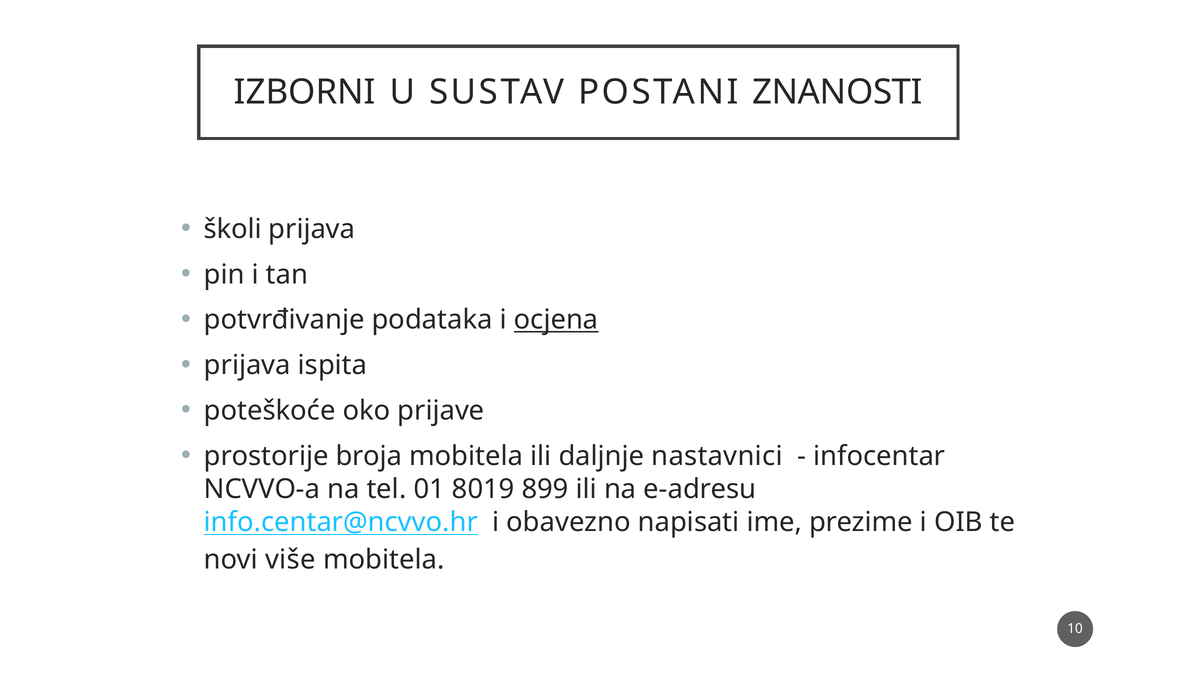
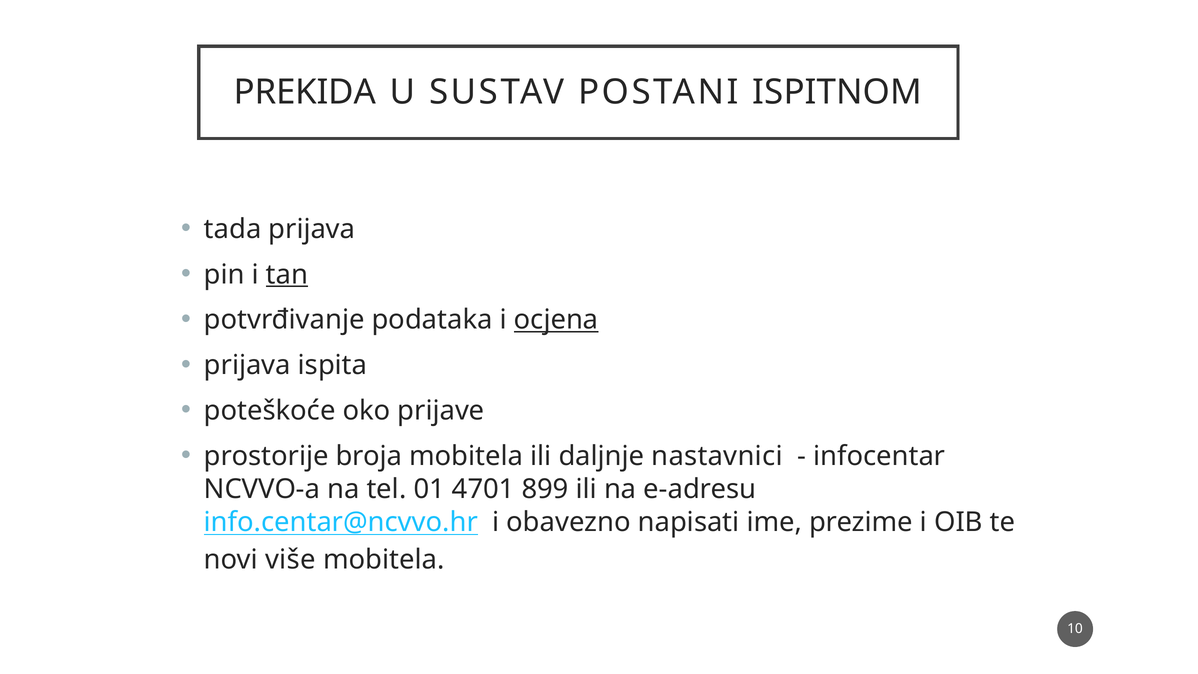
IZBORNI: IZBORNI -> PREKIDA (305, 92)
ZNANOSTI: ZNANOSTI -> ISPITNOM (837, 92)
školi: školi -> tada (233, 229)
tan underline: none -> present (287, 274)
8019: 8019 -> 4701 (483, 489)
